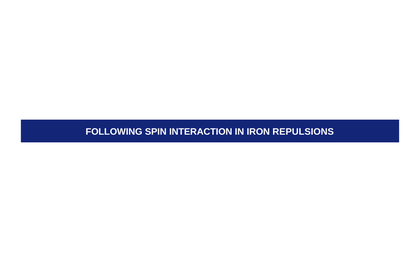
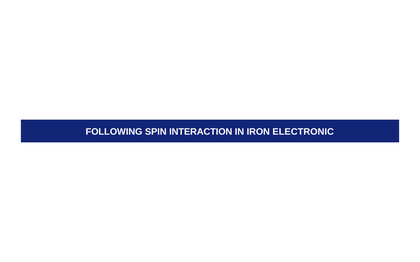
REPULSIONS: REPULSIONS -> ELECTRONIC (303, 132)
